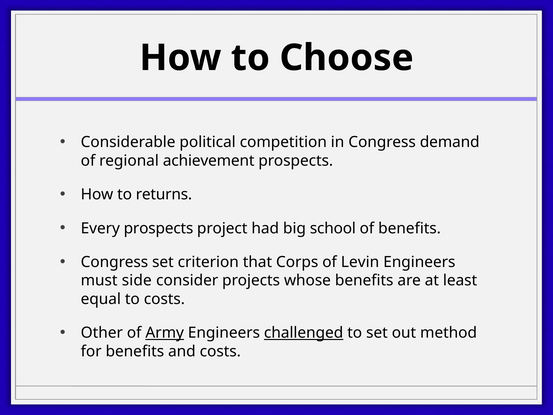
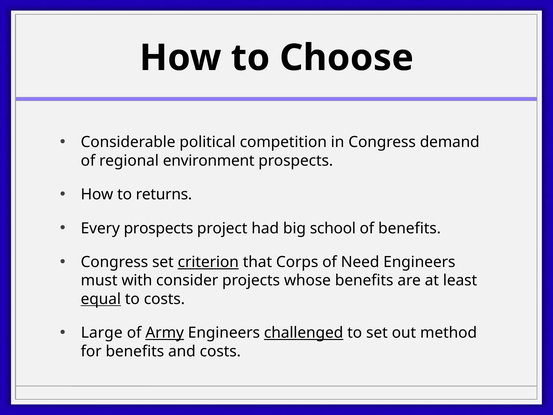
achievement: achievement -> environment (209, 161)
criterion underline: none -> present (208, 262)
Levin: Levin -> Need (360, 262)
side: side -> with (137, 280)
equal underline: none -> present (101, 299)
Other: Other -> Large (102, 333)
